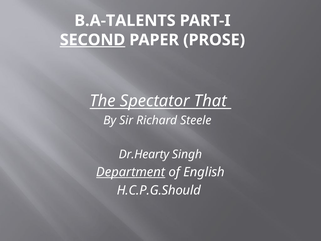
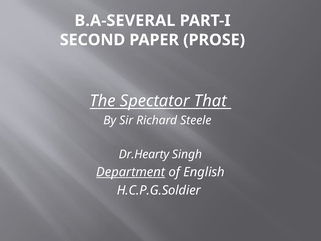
B.A-TALENTS: B.A-TALENTS -> B.A-SEVERAL (125, 21)
SECOND underline: present -> none (93, 40)
H.C.P.G.Should: H.C.P.G.Should -> H.C.P.G.Soldier (159, 190)
